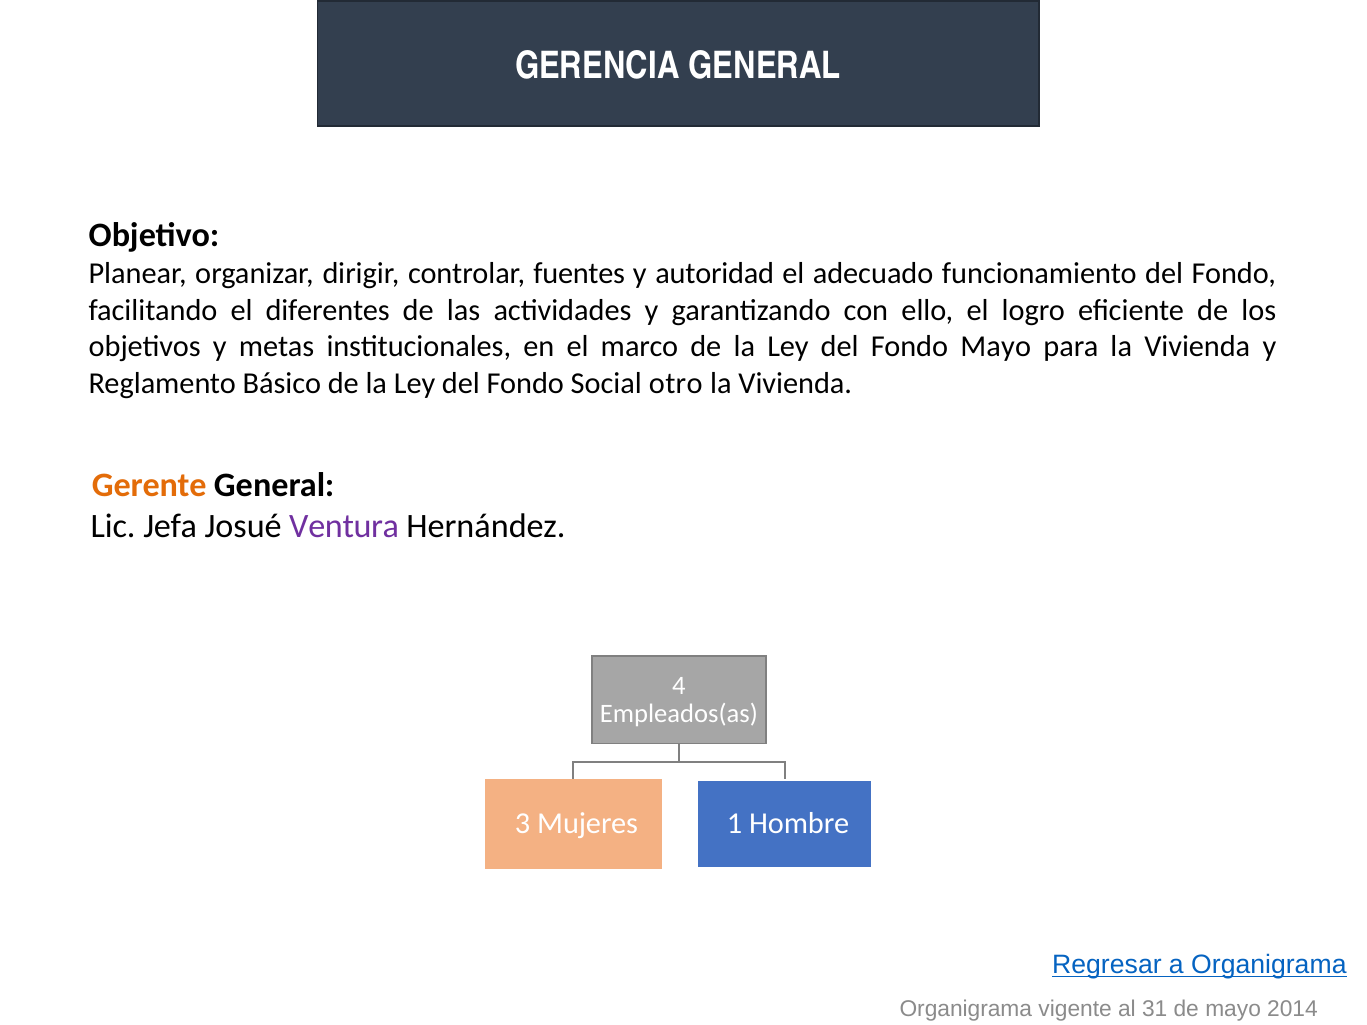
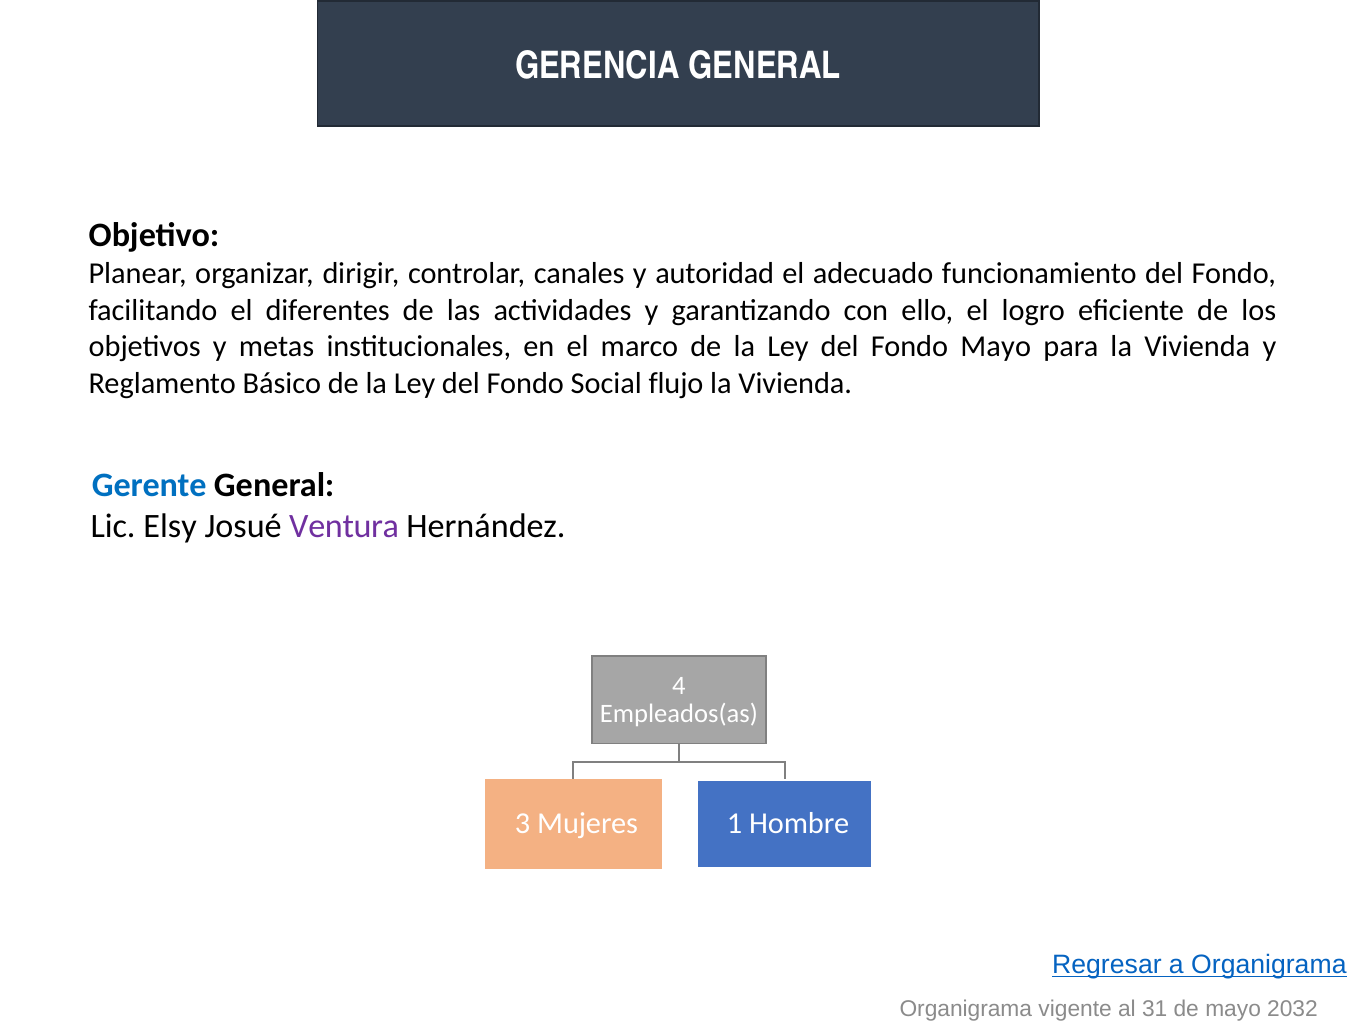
fuentes: fuentes -> canales (579, 274)
otro: otro -> flujo (676, 383)
Gerente colour: orange -> blue (149, 485)
Jefa: Jefa -> Elsy (170, 526)
2014: 2014 -> 2032 (1292, 1009)
